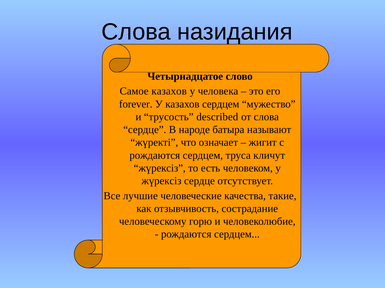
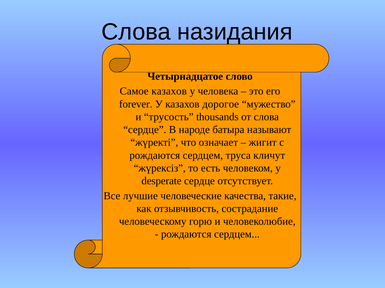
казахов сердцем: сердцем -> дорогое (221, 104)
described: described -> thousands (217, 117)
жүрексіз: жүрексіз -> desperate (161, 181)
